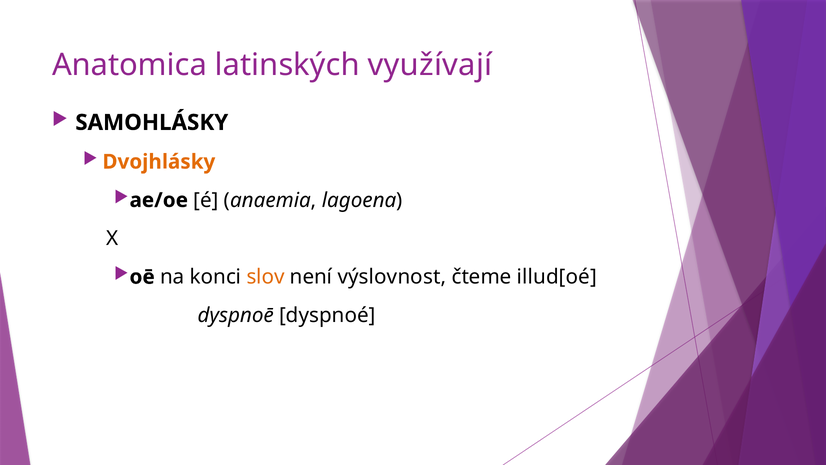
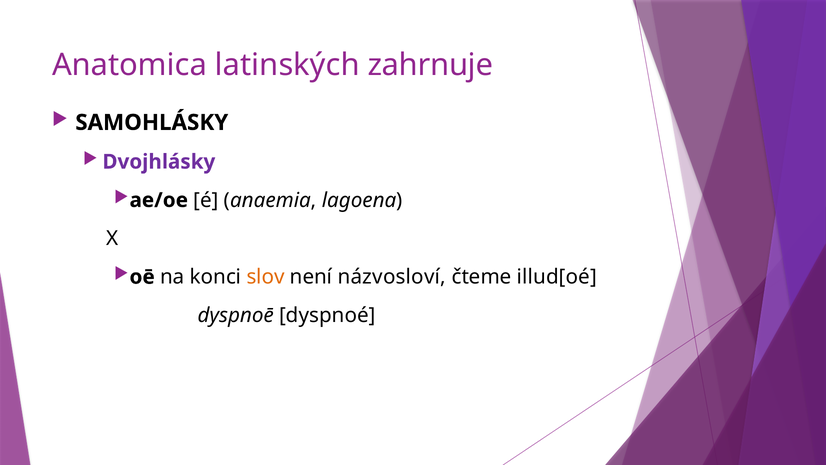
využívají: využívají -> zahrnuje (430, 65)
Dvojhlásky colour: orange -> purple (159, 162)
výslovnost: výslovnost -> názvosloví (392, 277)
